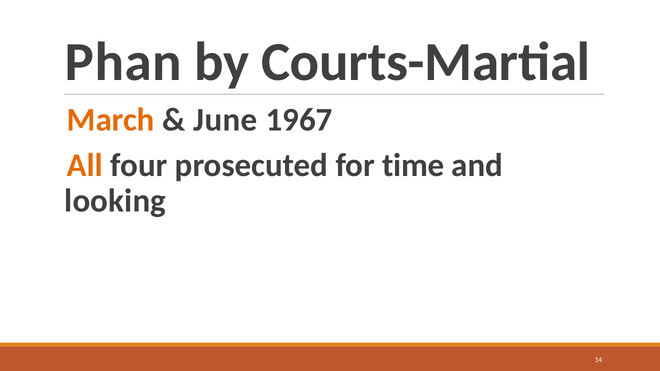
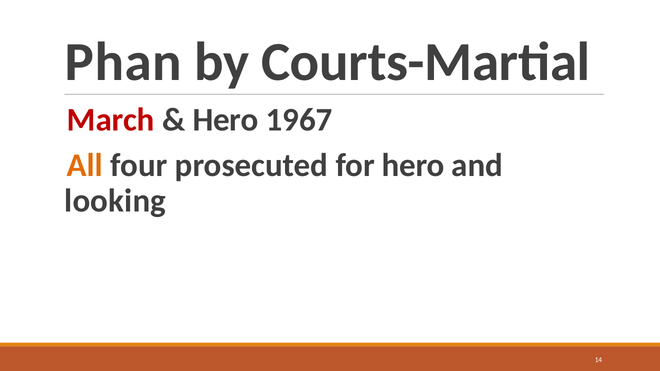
March colour: orange -> red (111, 120)
June: June -> Hero (226, 120)
for time: time -> hero (413, 165)
